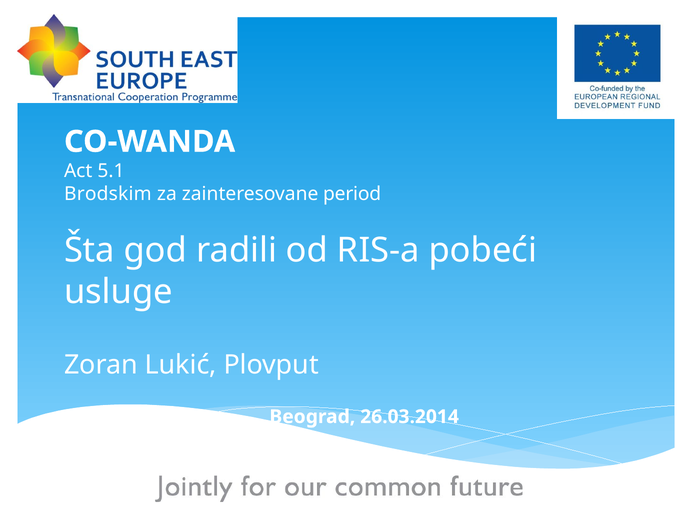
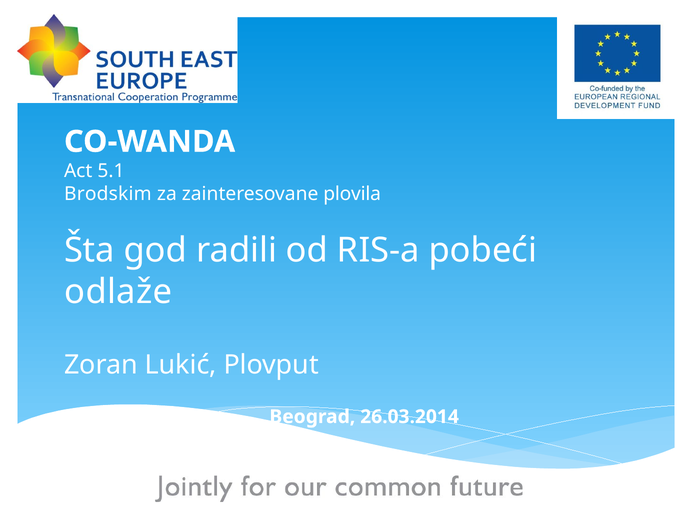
period: period -> plovila (352, 194)
usluge: usluge -> odlaže (118, 292)
